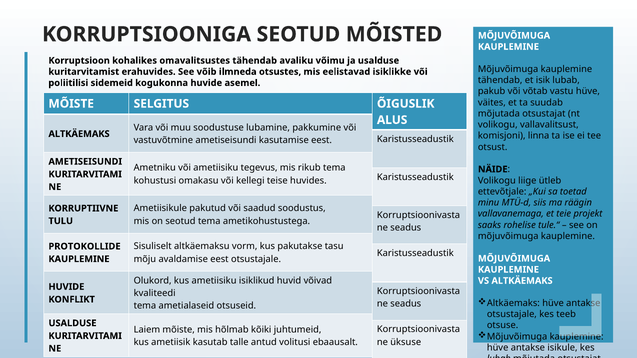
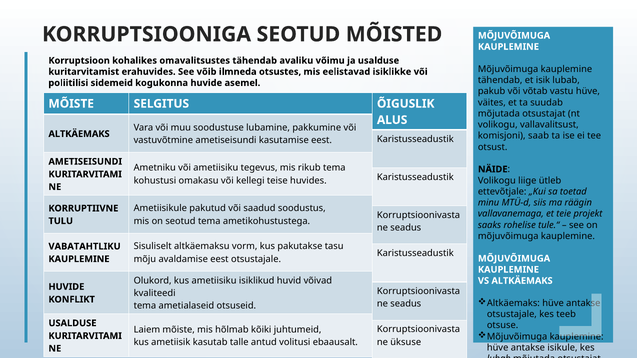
linna: linna -> saab (539, 136)
PROTOKOLLIDE: PROTOKOLLIDE -> VABATAHTLIKU (85, 247)
